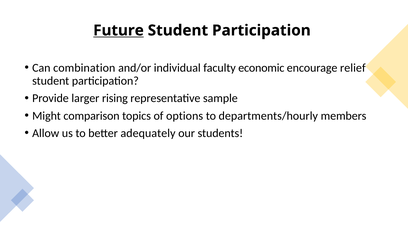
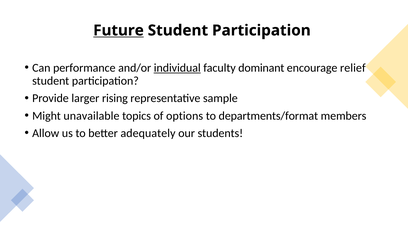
combination: combination -> performance (84, 68)
individual underline: none -> present (177, 68)
economic: economic -> dominant (261, 68)
comparison: comparison -> unavailable (91, 115)
departments/hourly: departments/hourly -> departments/format (268, 115)
